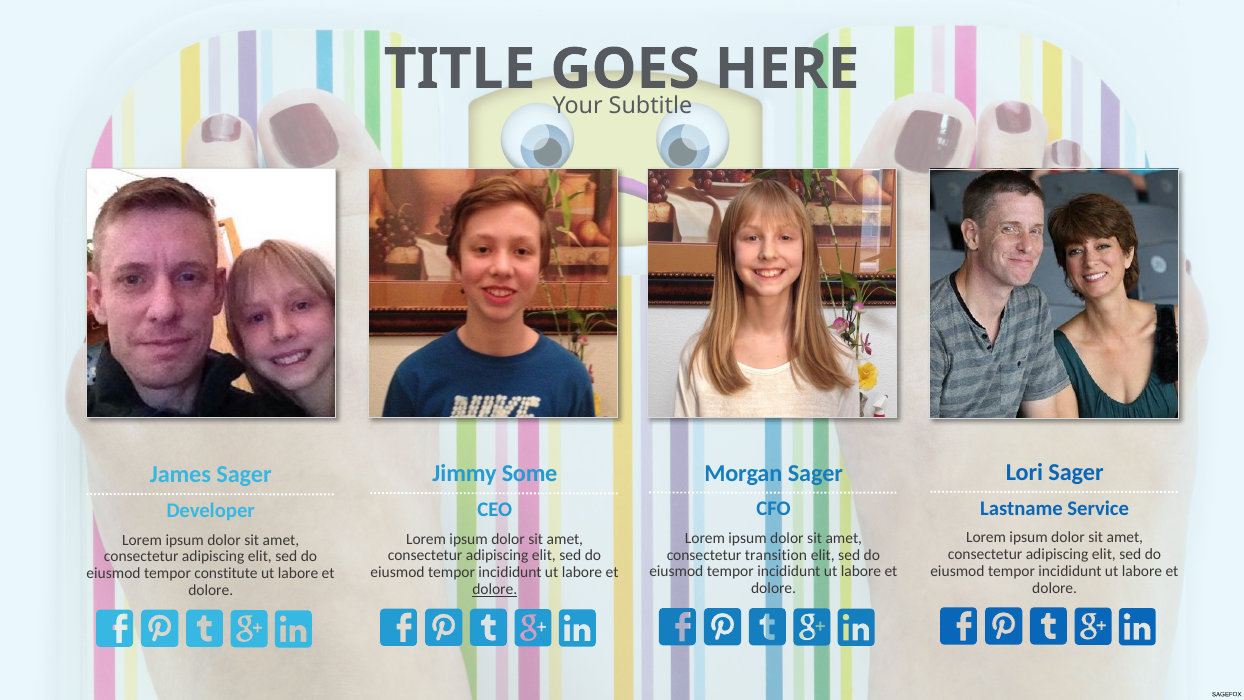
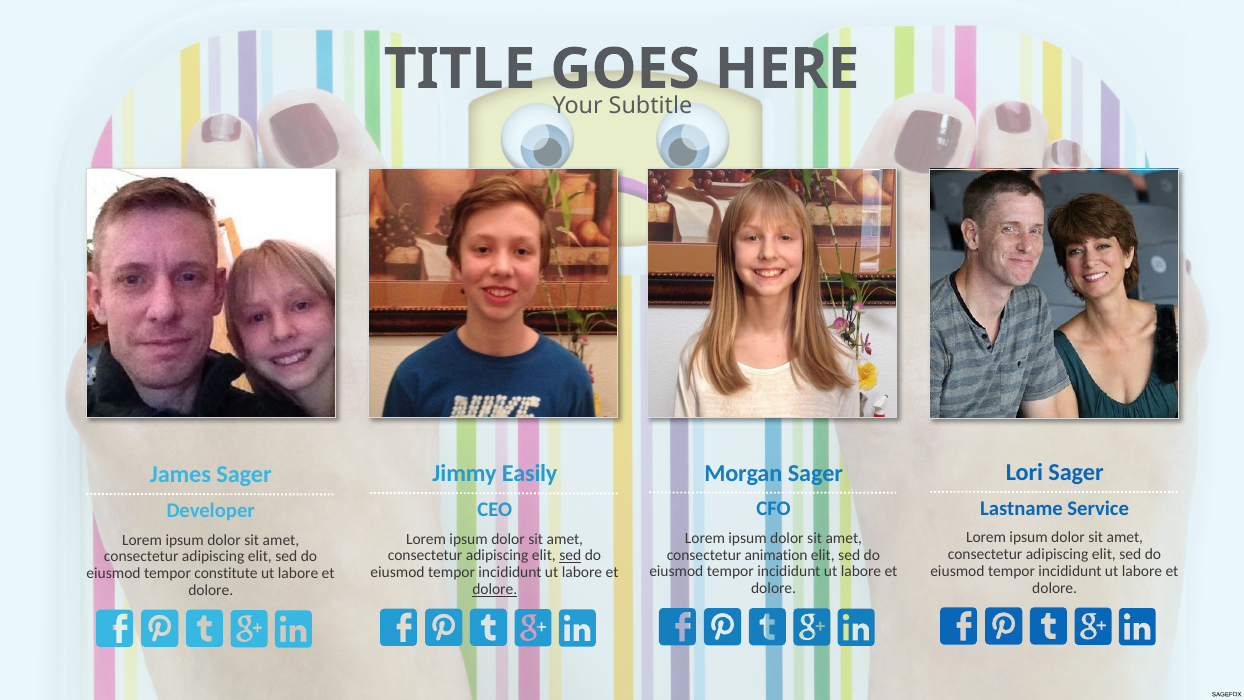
Some: Some -> Easily (530, 474)
transition: transition -> animation (776, 555)
sed underline: none -> present (570, 556)
